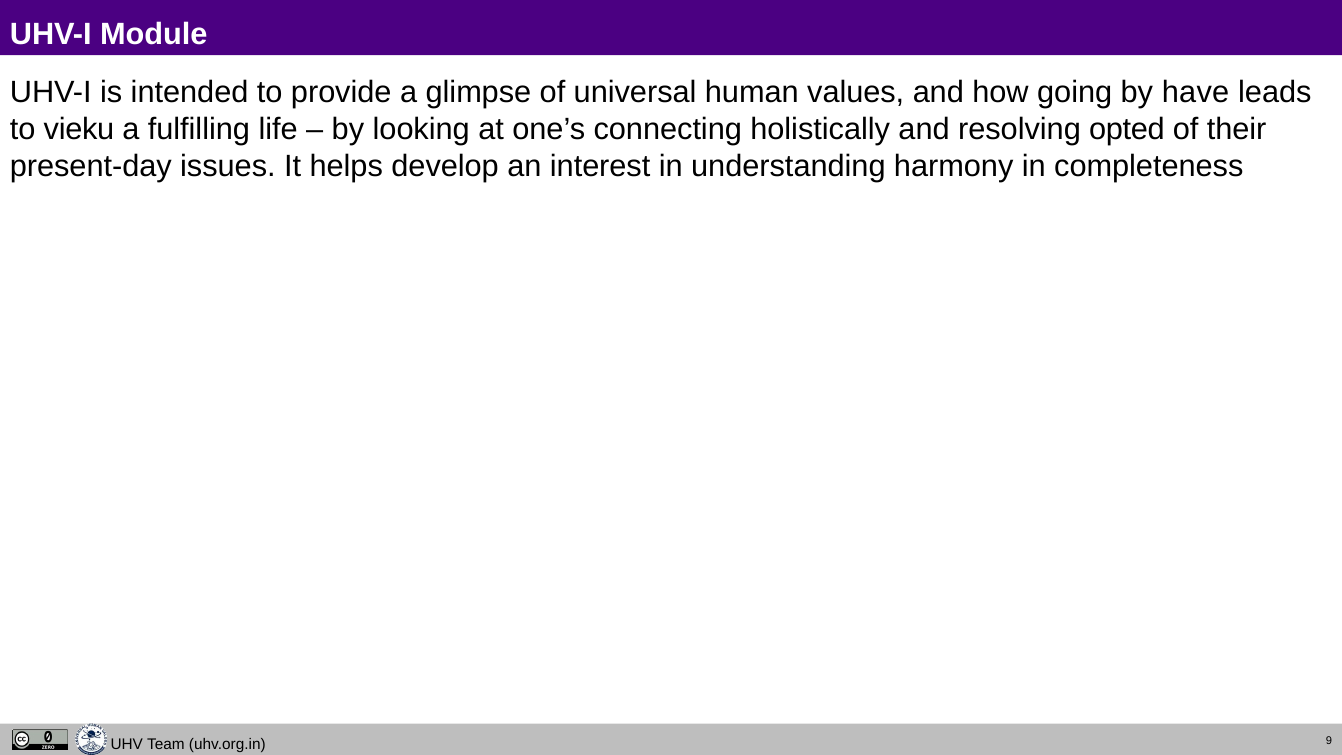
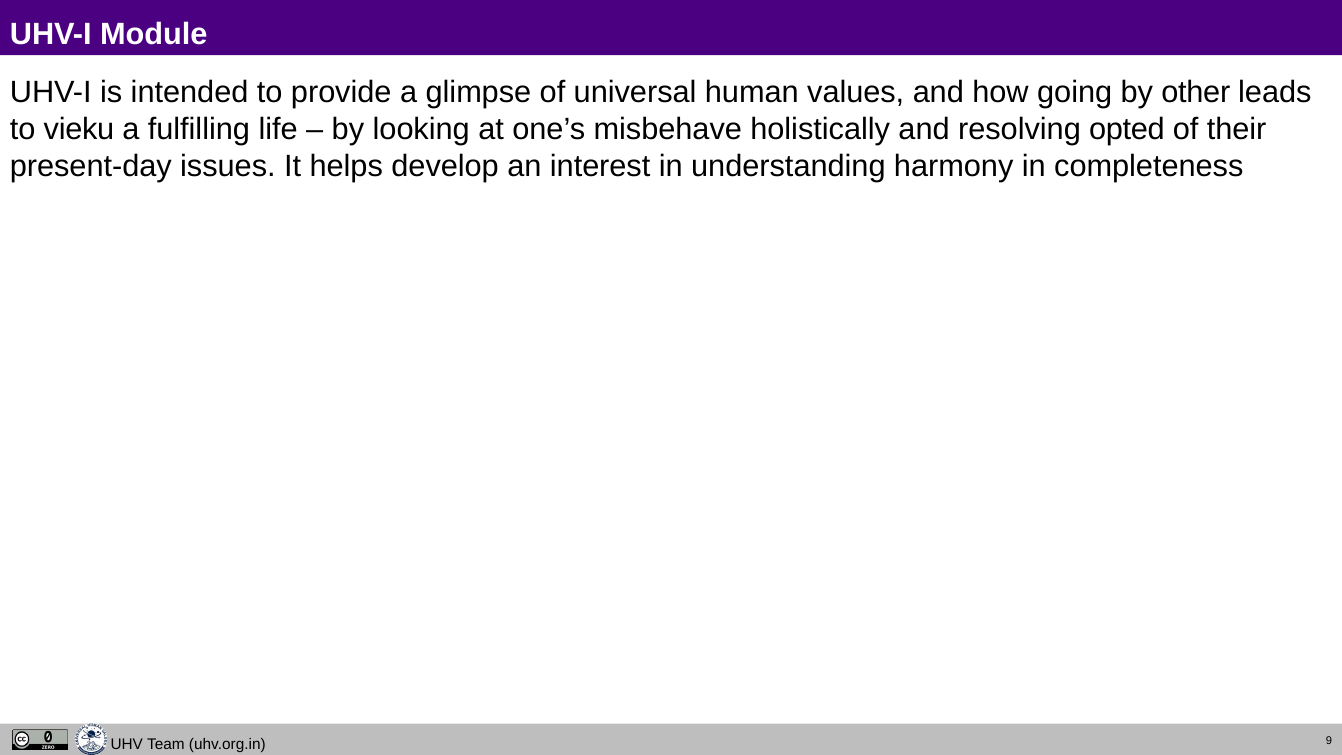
have: have -> other (1196, 93)
connecting: connecting -> misbehave (668, 130)
